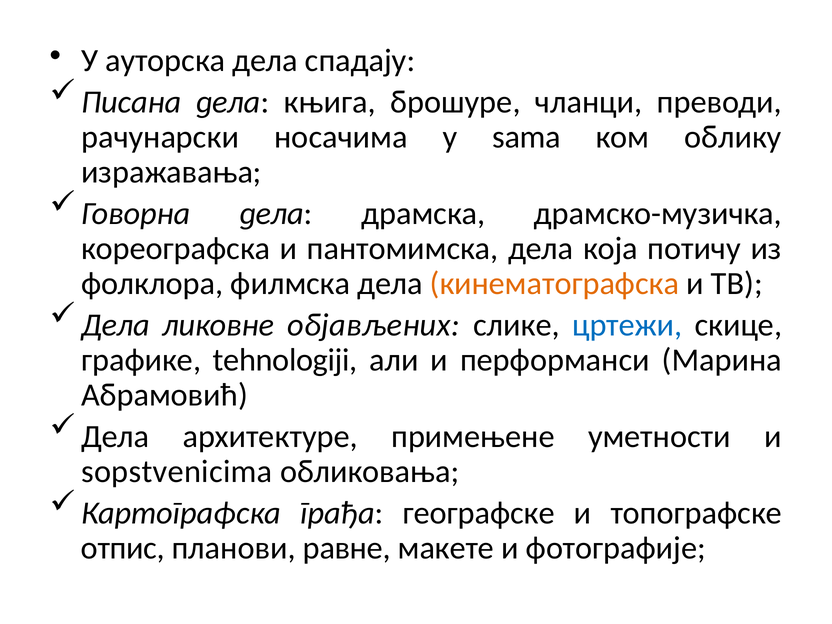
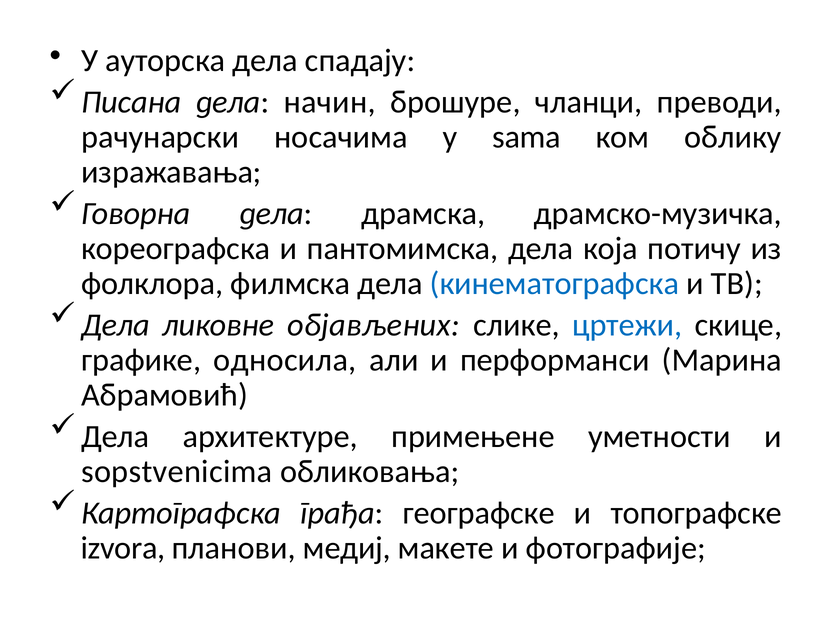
књига: књига -> начин (330, 102)
кинематографска colour: orange -> blue (554, 284)
tehnologiji: tehnologiji -> односила (285, 360)
отпис: отпис -> izvora (123, 548)
равне: равне -> медиј (347, 548)
